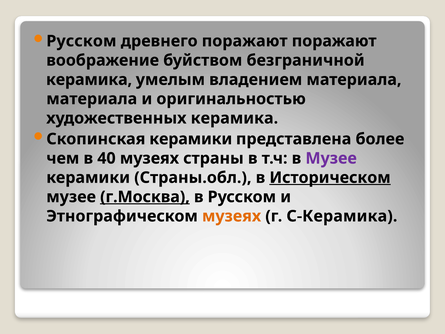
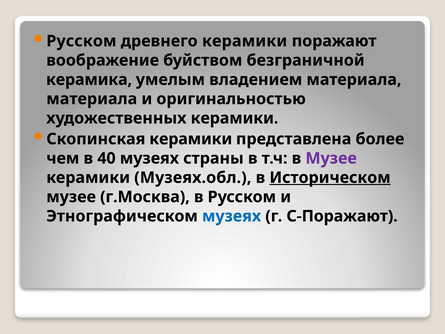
древнего поражают: поражают -> керамики (245, 41)
художественных керамика: керамика -> керамики (234, 118)
Страны.обл: Страны.обл -> Музеях.обл (193, 177)
г.Москва underline: present -> none (145, 197)
музеях colour: orange -> blue (232, 216)
С-Керамика: С-Керамика -> С-Поражают (342, 216)
